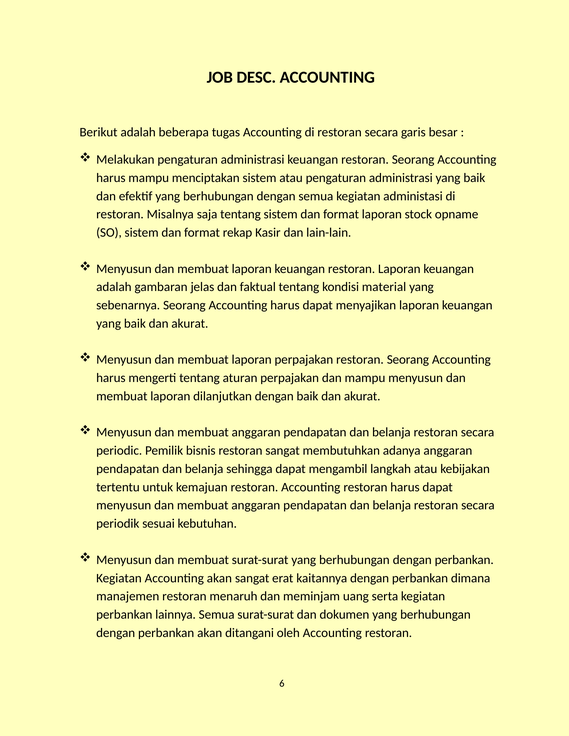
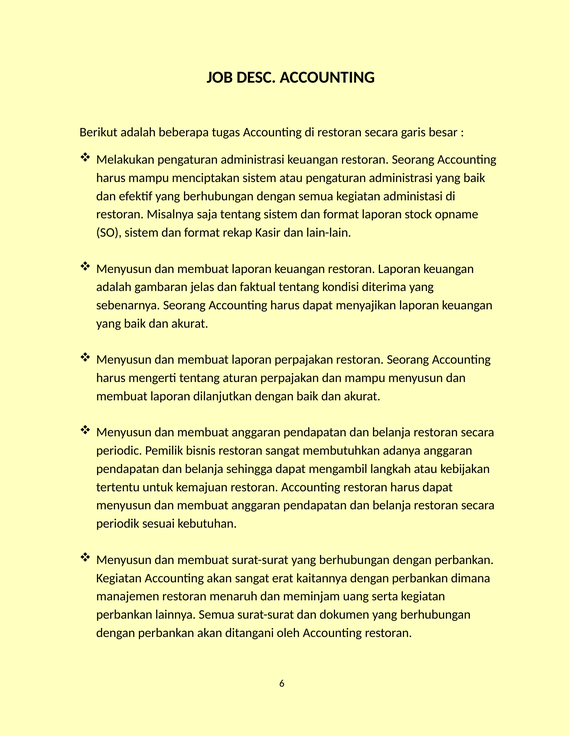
material: material -> diterima (384, 287)
